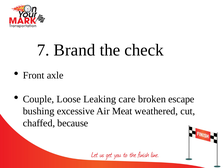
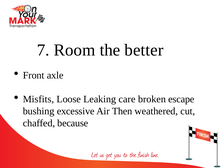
Brand: Brand -> Room (75, 50)
check: check -> better (144, 50)
Couple: Couple -> Misfits (38, 99)
Meat: Meat -> Then (122, 111)
